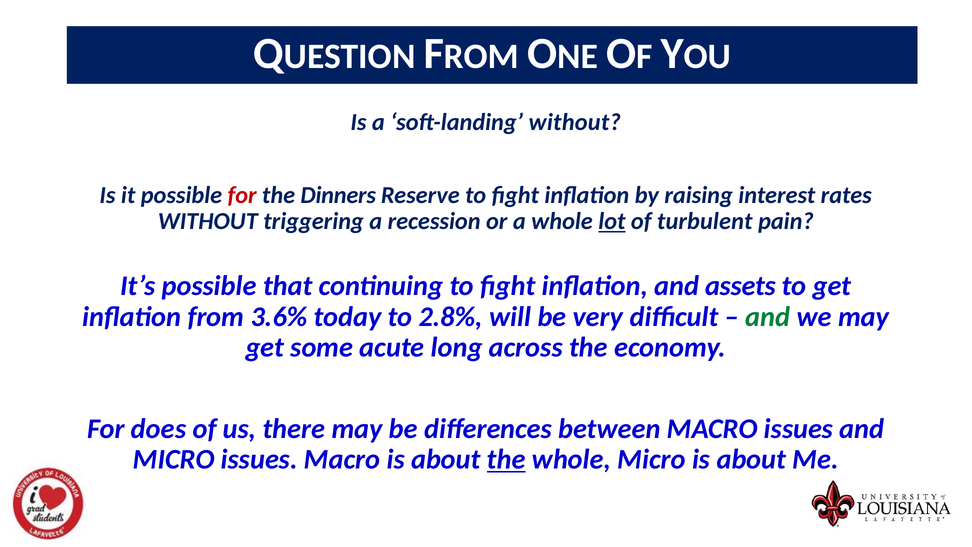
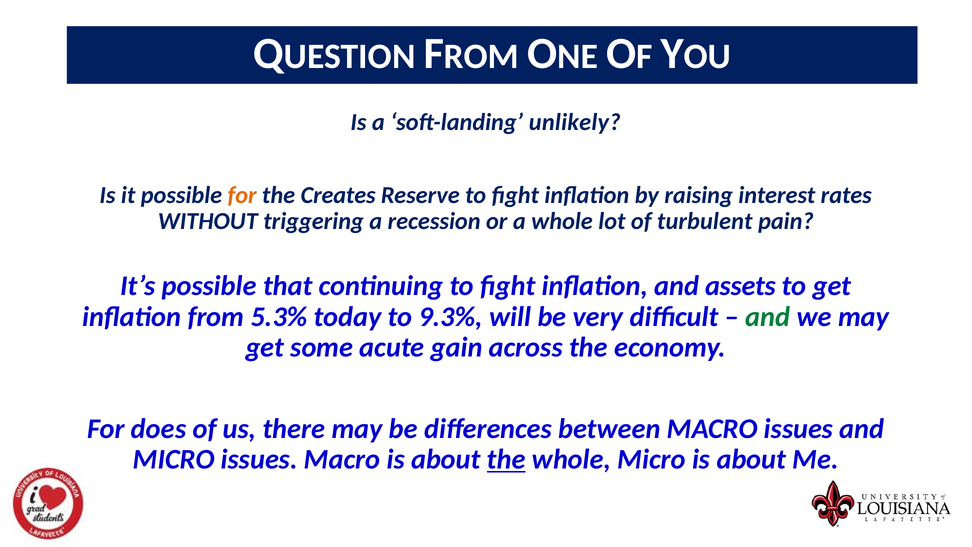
soft-landing without: without -> unlikely (575, 122)
for colour: red -> orange (242, 195)
Dinners: Dinners -> Creates (338, 195)
lot underline: present -> none (612, 221)
3.6%: 3.6% -> 5.3% (279, 317)
2.8%: 2.8% -> 9.3% (451, 317)
long: long -> gain (457, 347)
